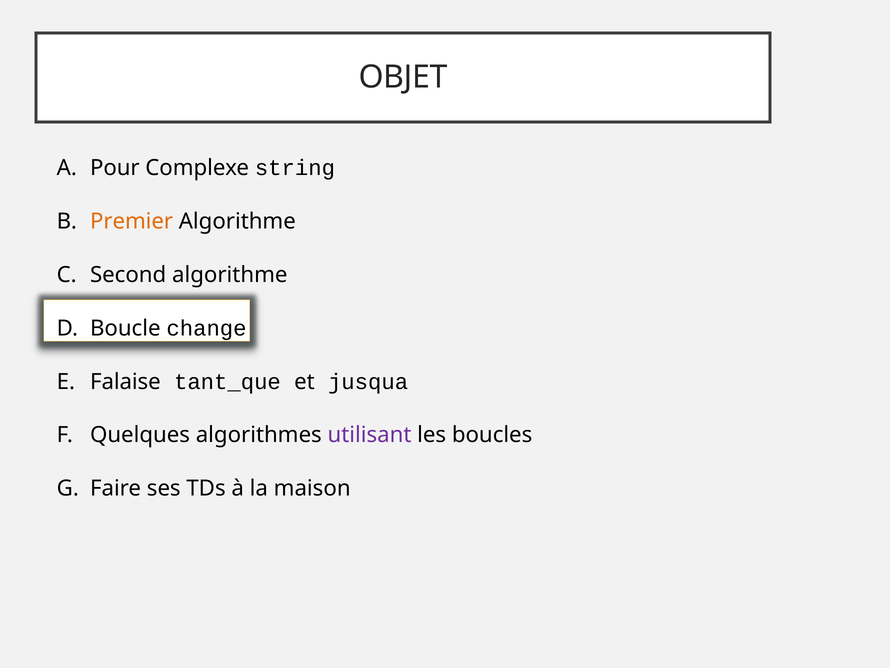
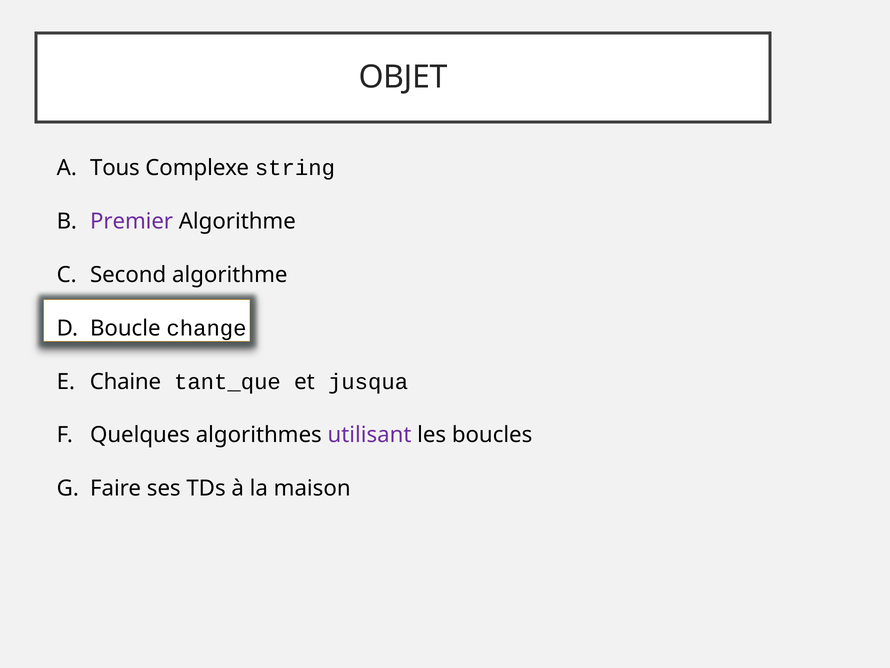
Pour: Pour -> Tous (115, 168)
Premier colour: orange -> purple (132, 221)
Falaise: Falaise -> Chaine (125, 381)
